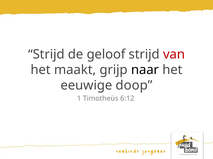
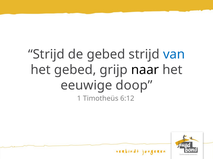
de geloof: geloof -> gebed (106, 55)
van colour: red -> blue (174, 55)
het maakt: maakt -> gebed (75, 70)
